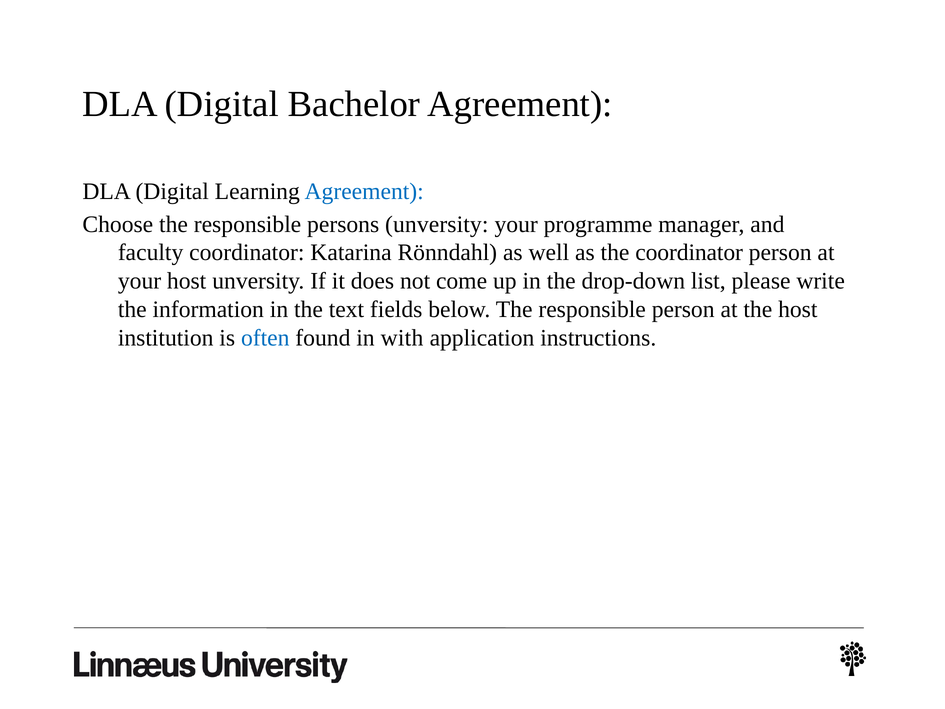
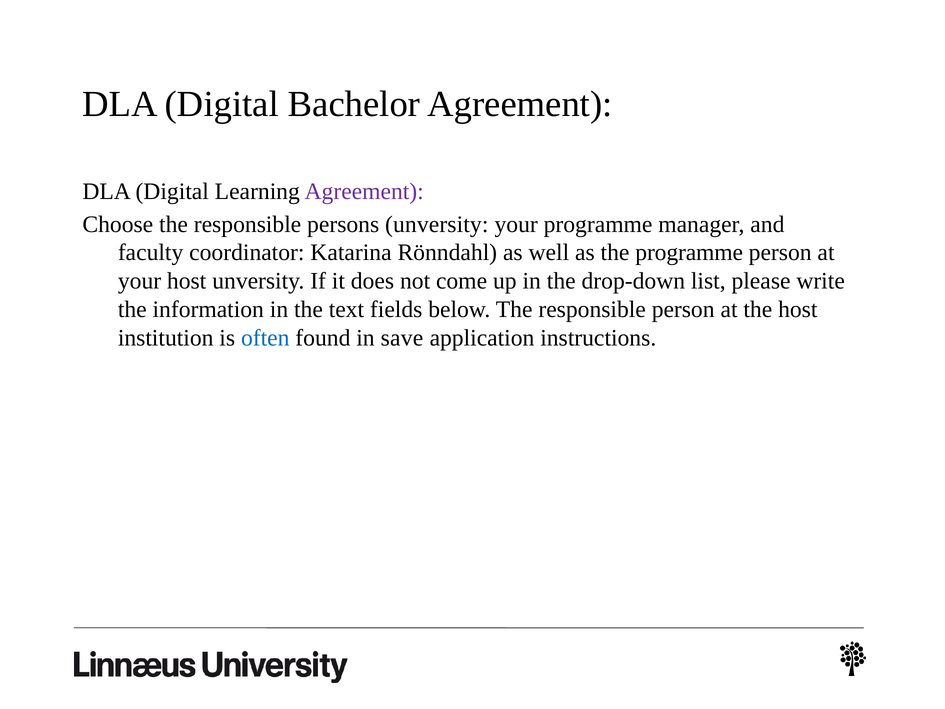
Agreement colour: blue -> purple (364, 191)
the coordinator: coordinator -> programme (689, 253)
with: with -> save (402, 338)
